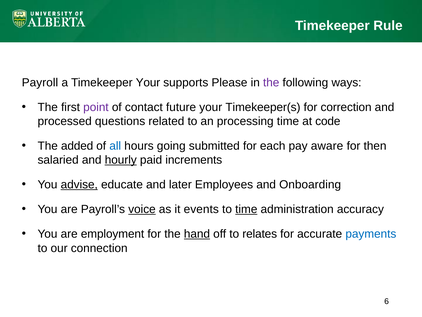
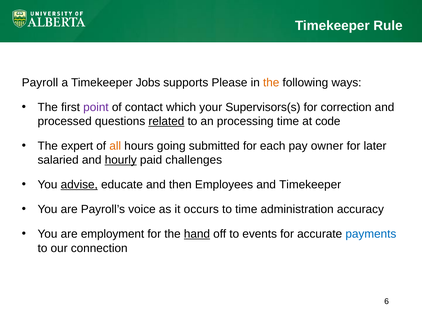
Timekeeper Your: Your -> Jobs (148, 82)
the colour: purple -> orange (271, 82)
future: future -> which (181, 107)
Timekeeper(s: Timekeeper(s -> Supervisors(s (263, 107)
related underline: none -> present (166, 121)
added: added -> expert (77, 146)
all colour: blue -> orange (115, 146)
aware: aware -> owner (327, 146)
then: then -> later (375, 146)
increments: increments -> challenges (194, 160)
later: later -> then (180, 184)
and Onboarding: Onboarding -> Timekeeper (310, 184)
voice underline: present -> none (142, 209)
events: events -> occurs (201, 209)
time underline: present -> none (246, 209)
relates: relates -> events (260, 234)
